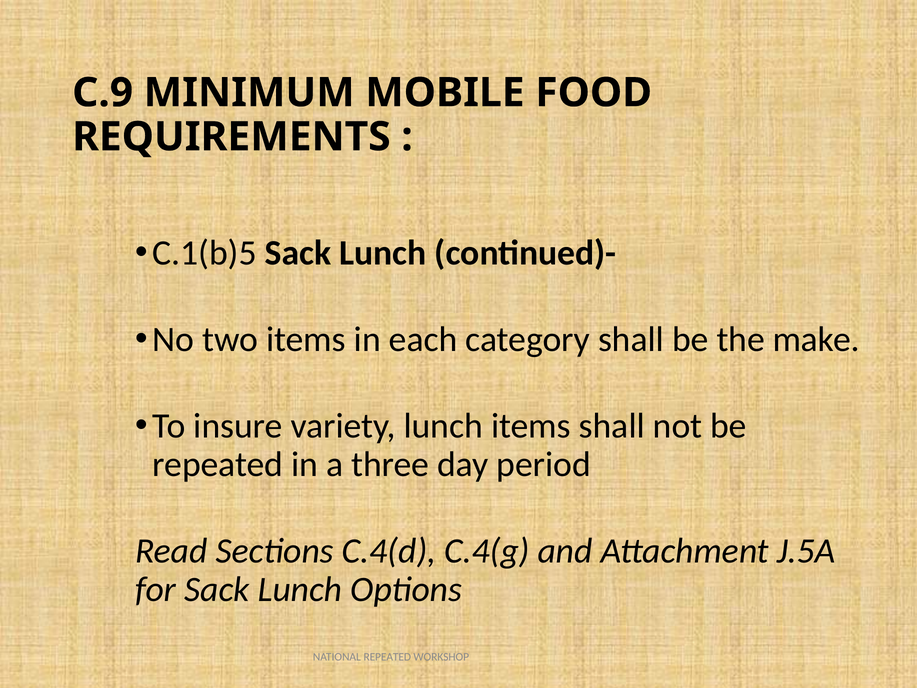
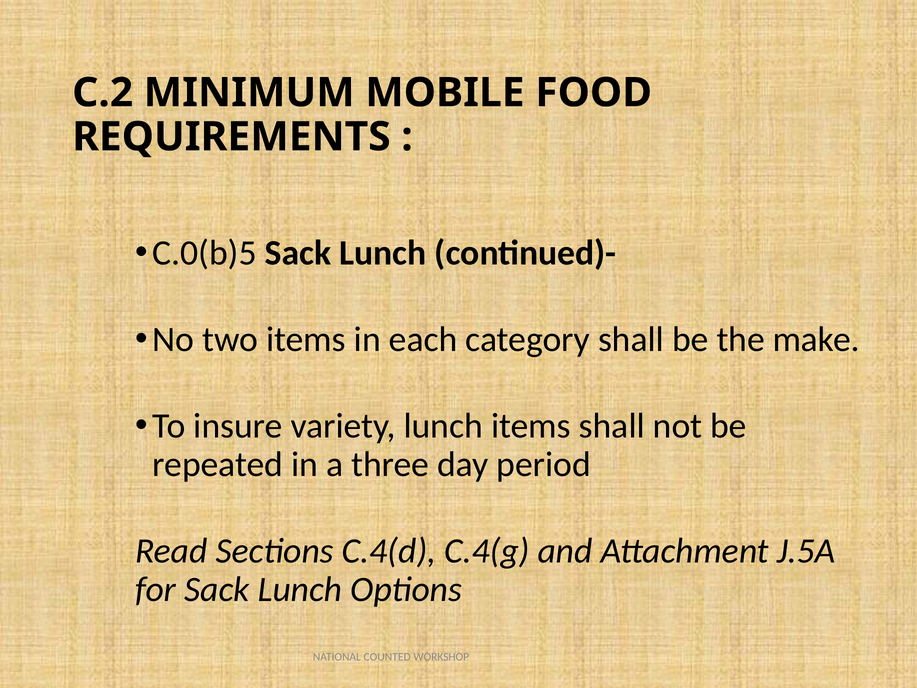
C.9: C.9 -> C.2 (103, 93)
C.1(b)5: C.1(b)5 -> C.0(b)5 (205, 253)
NATIONAL REPEATED: REPEATED -> COUNTED (387, 656)
